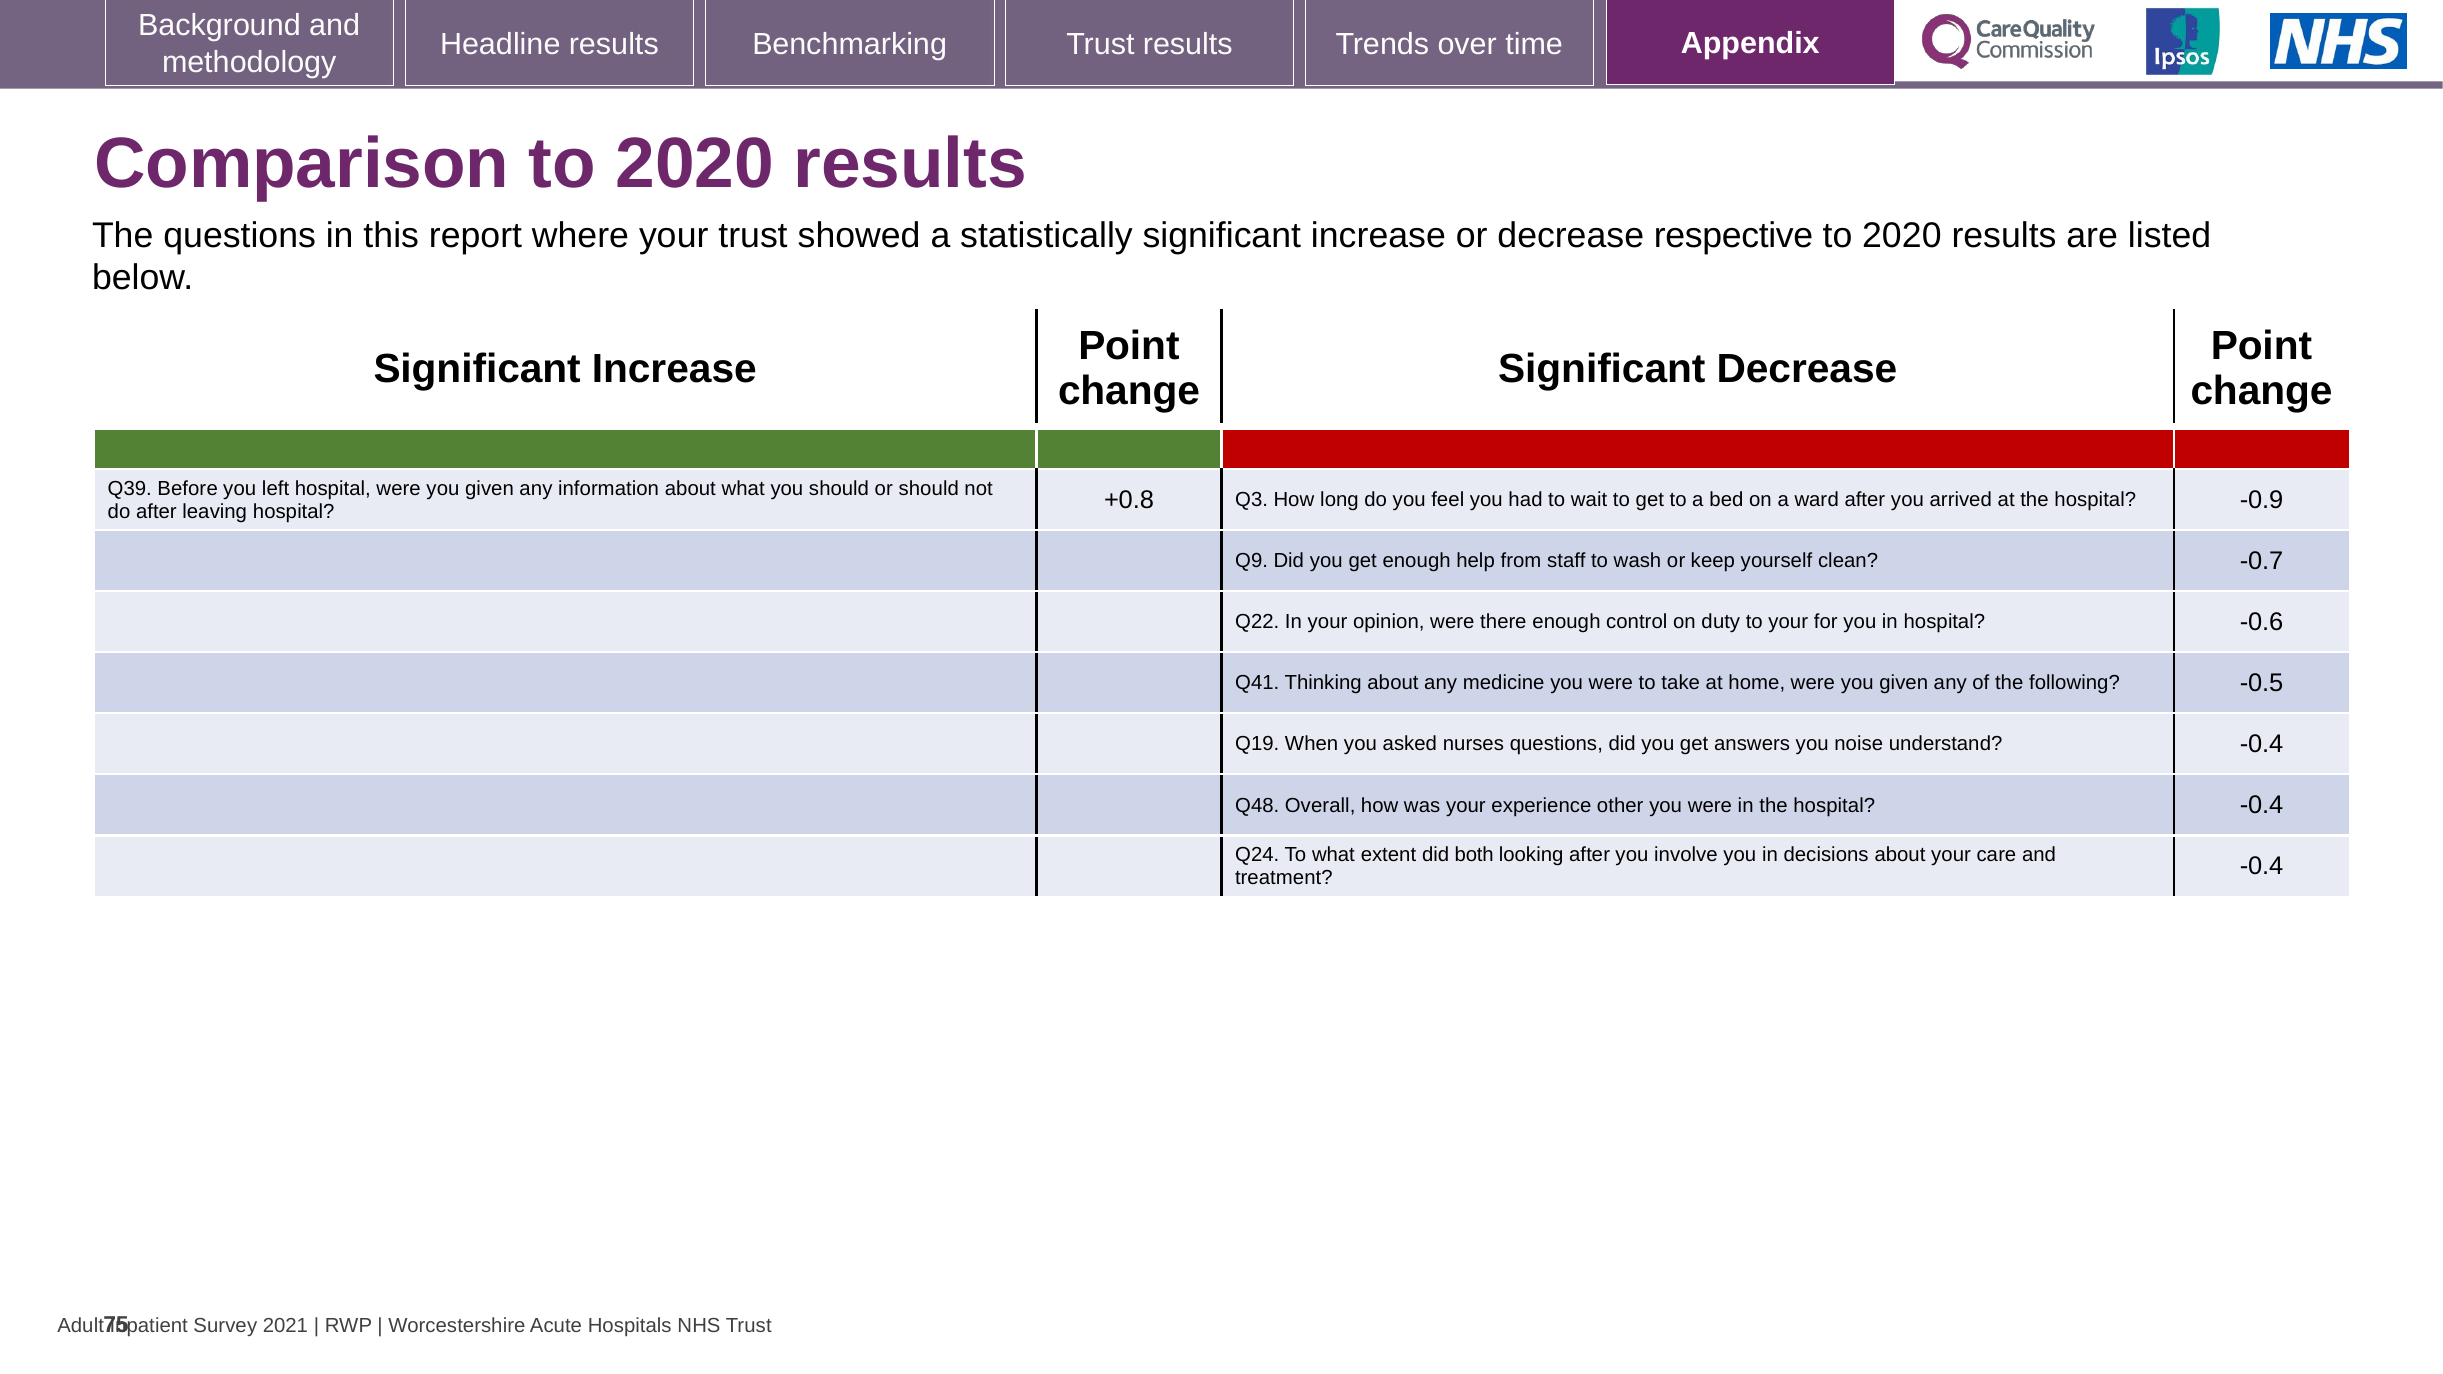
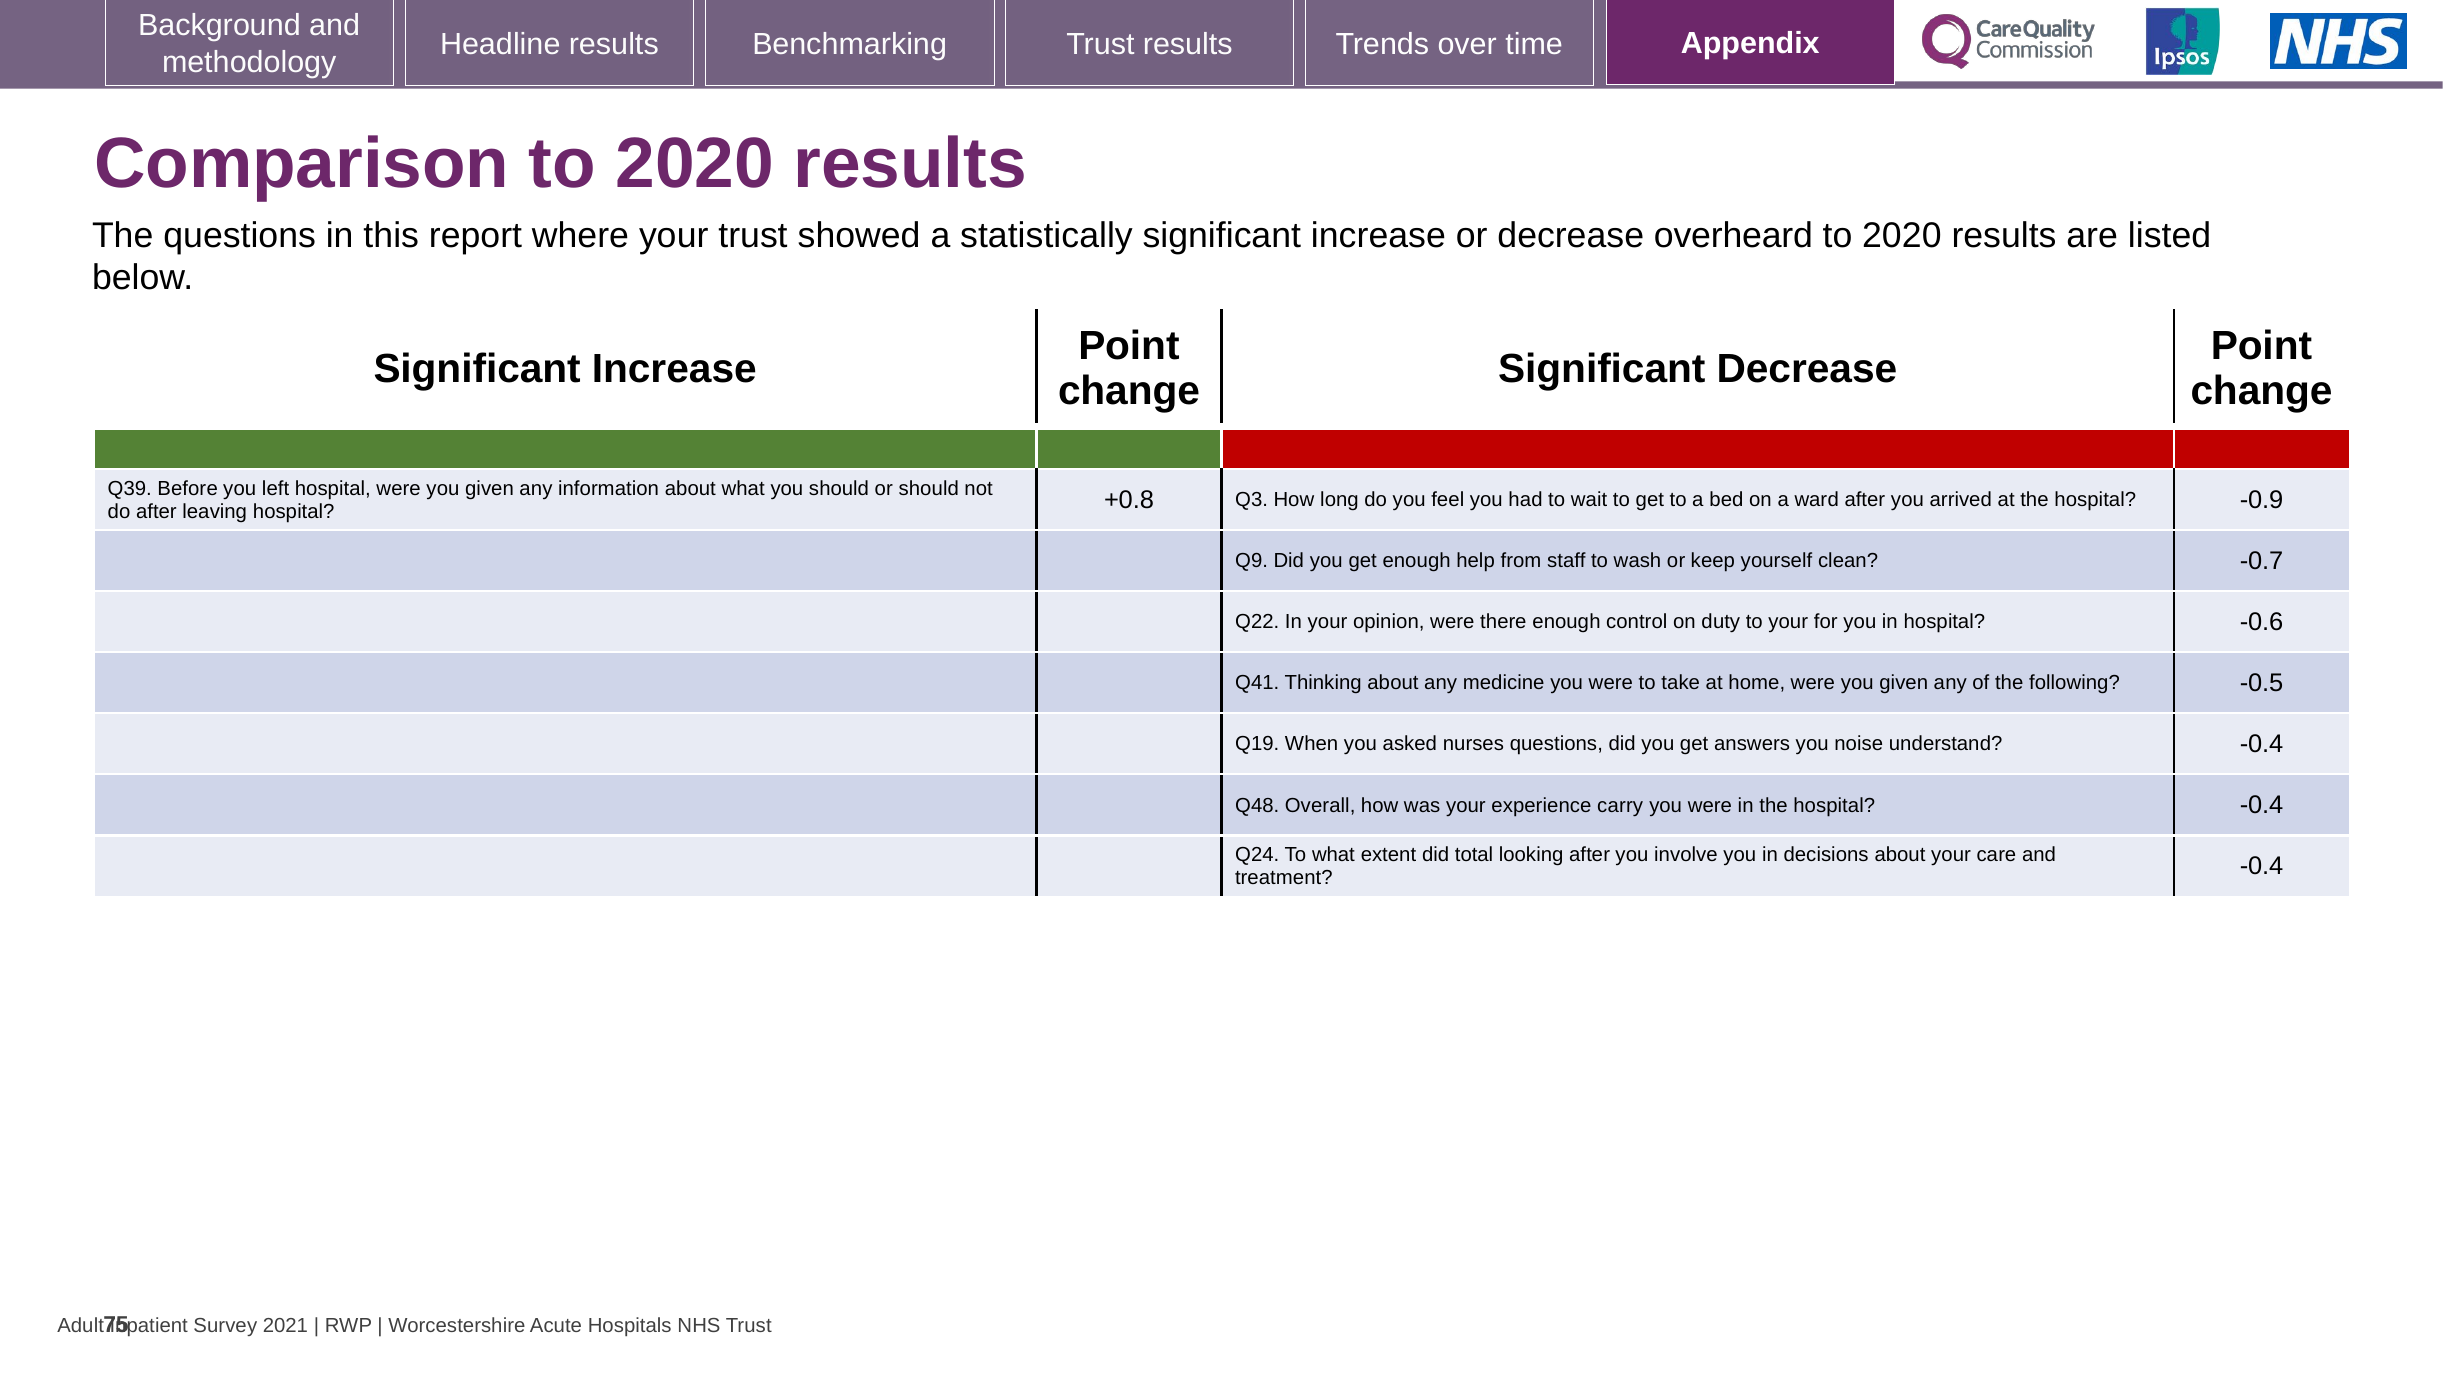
respective: respective -> overheard (1733, 235)
other: other -> carry (1620, 805)
both: both -> total (1474, 855)
